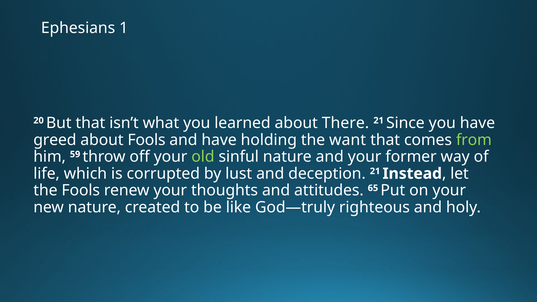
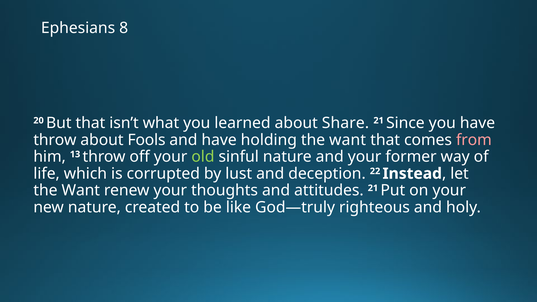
1: 1 -> 8 (124, 28)
There: There -> Share (345, 123)
greed: greed -> throw (55, 140)
from colour: light green -> pink (474, 140)
59: 59 -> 13 (75, 154)
deception 21: 21 -> 22 (375, 171)
Fools: Fools -> Want (81, 191)
attitudes 65: 65 -> 21 (373, 188)
